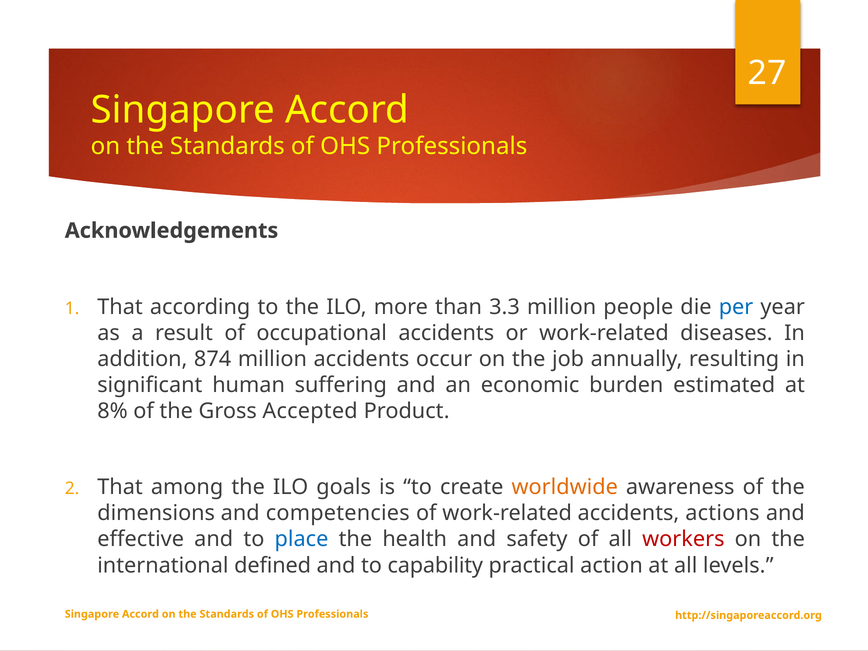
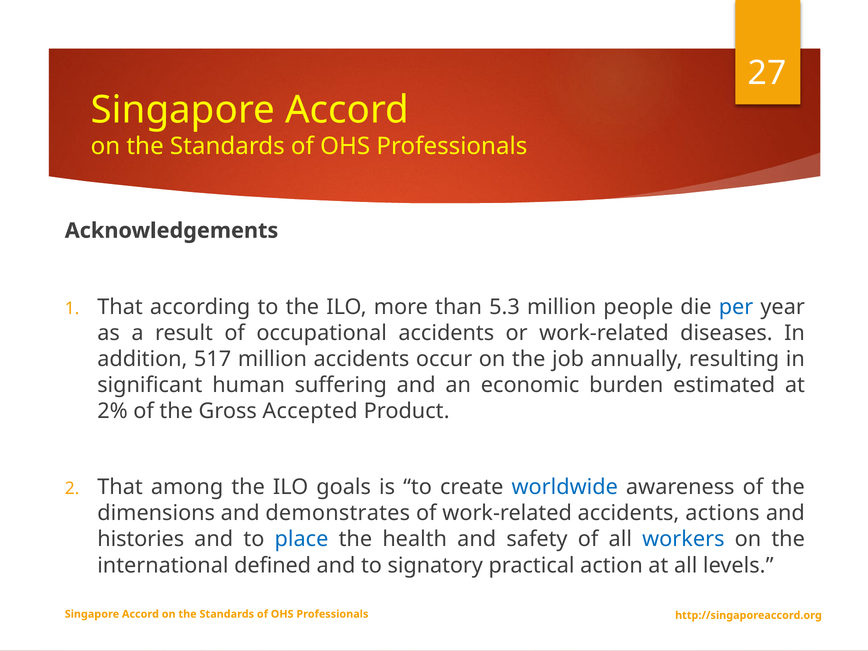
3.3: 3.3 -> 5.3 (504, 307)
874: 874 -> 517 (213, 359)
8%: 8% -> 2% (113, 411)
worldwide colour: orange -> blue (565, 487)
competencies: competencies -> demonstrates (338, 513)
effective: effective -> histories (141, 539)
workers colour: red -> blue (683, 539)
capability: capability -> signatory (435, 565)
